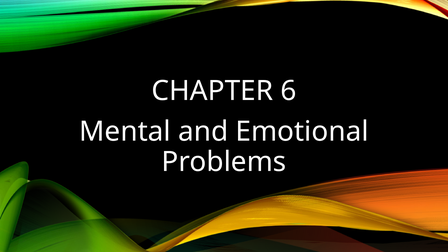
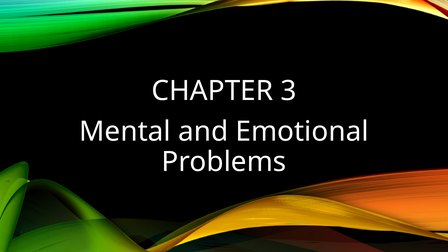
6: 6 -> 3 (289, 91)
